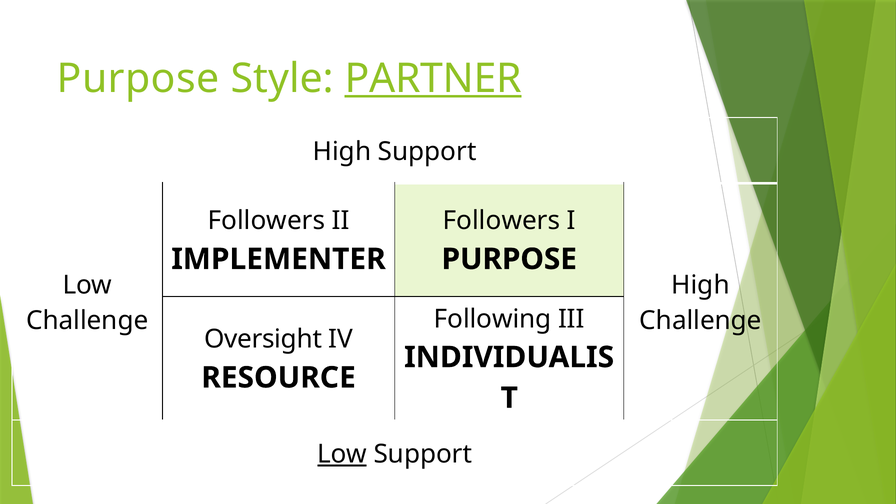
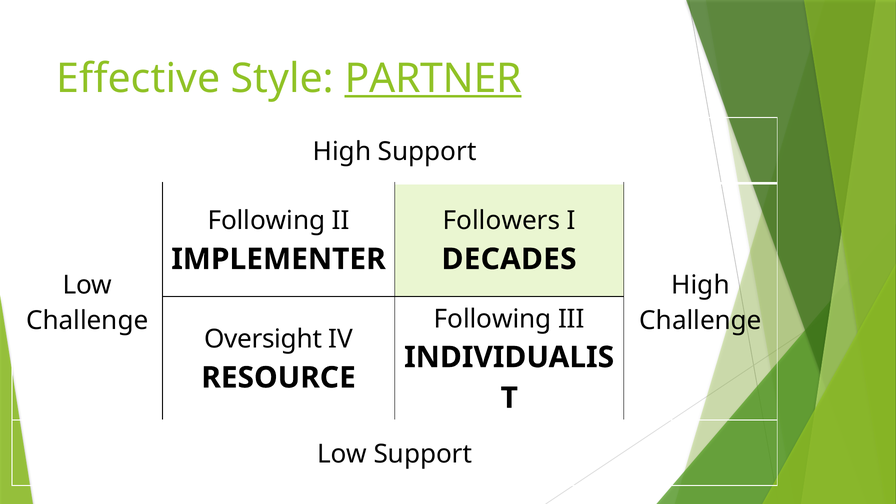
Purpose: Purpose -> Effective (138, 78)
Followers: Followers -> Following (266, 221)
PURPOSE: PURPOSE -> DECADES (509, 259)
Low underline: present -> none (342, 454)
